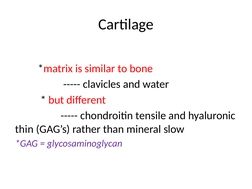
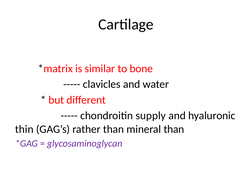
tensile: tensile -> supply (151, 116)
mineral slow: slow -> than (174, 129)
